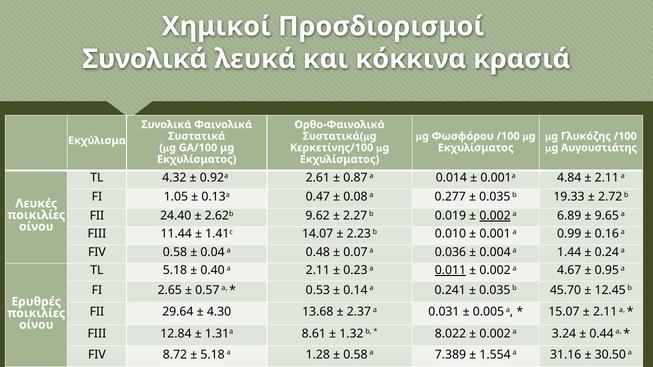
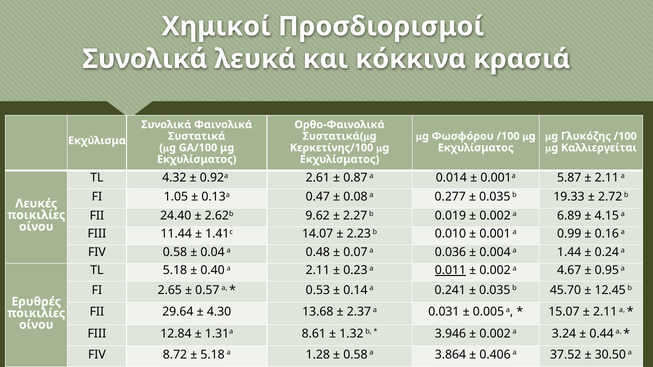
Αυγουστιάτης: Αυγουστιάτης -> Καλλιεργείται (599, 148)
4.84: 4.84 -> 5.87 (569, 178)
0.002 underline: present -> none (495, 216)
9.65: 9.65 -> 4.15 (607, 216)
8.022: 8.022 -> 3.946 (450, 334)
7.389: 7.389 -> 3.864 (450, 355)
1.554: 1.554 -> 0.406 (495, 355)
31.16: 31.16 -> 37.52 (566, 355)
